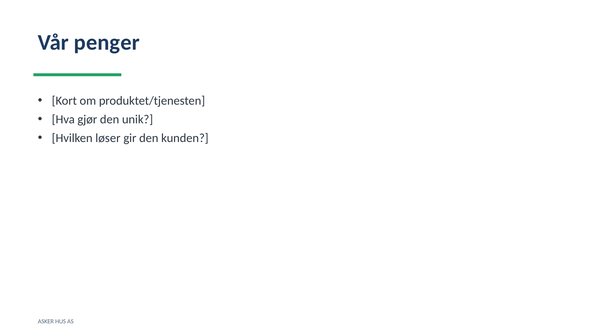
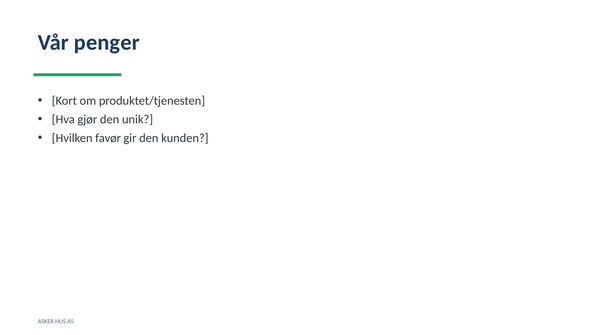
løser: løser -> favør (108, 138)
